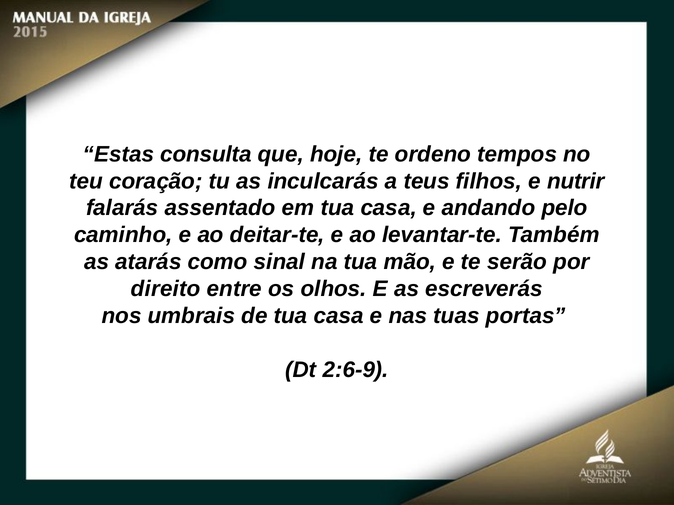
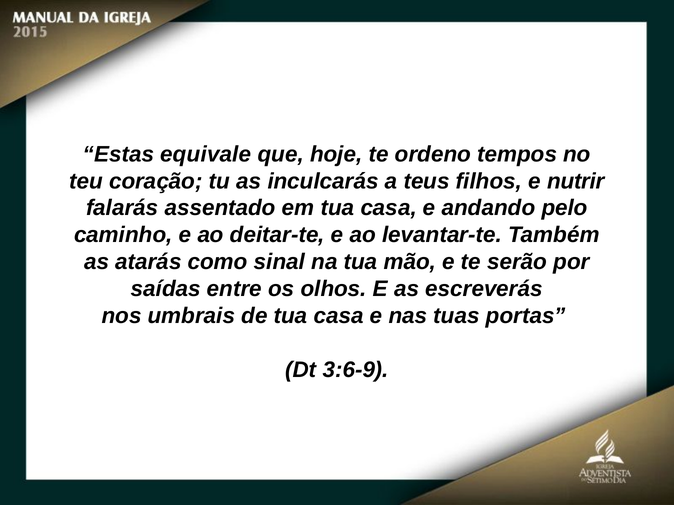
consulta: consulta -> equivale (206, 154)
direito: direito -> saídas (166, 289)
2:6-9: 2:6-9 -> 3:6-9 (356, 370)
